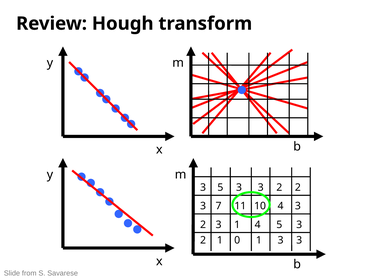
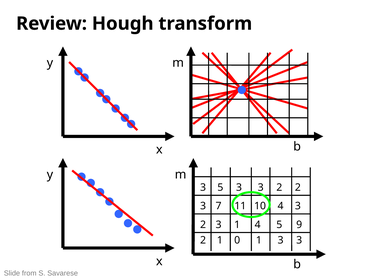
4 5 3: 3 -> 9 (299, 225)
